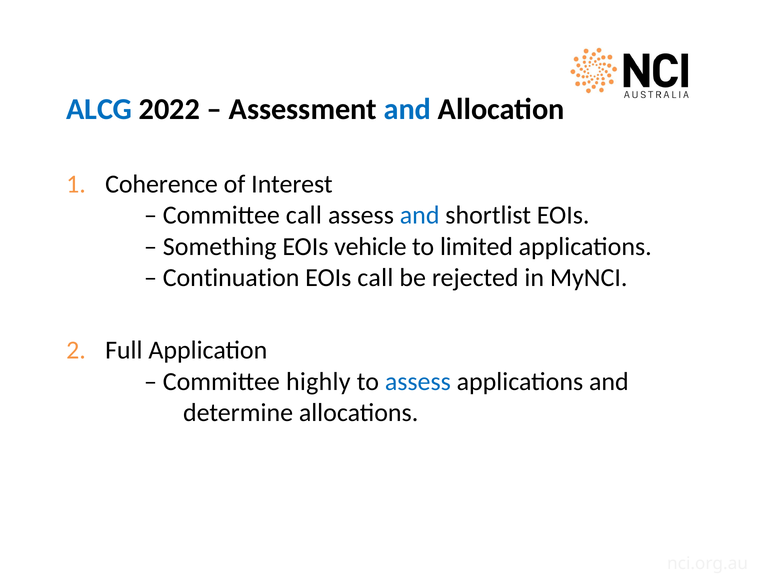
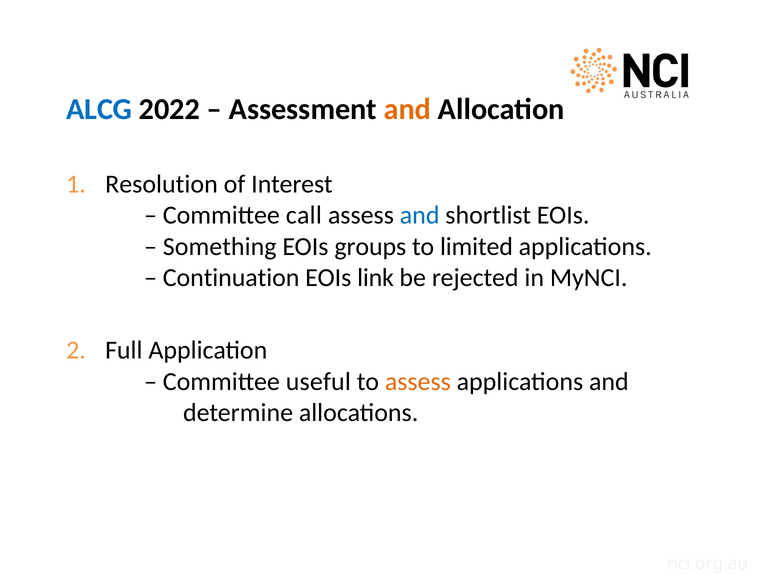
and colour: blue -> orange (407, 109)
Coherence: Coherence -> Resolution (161, 184)
vehicle: vehicle -> groups (370, 247)
EOIs call: call -> link (376, 278)
highly: highly -> useful (318, 382)
assess colour: blue -> orange (418, 382)
